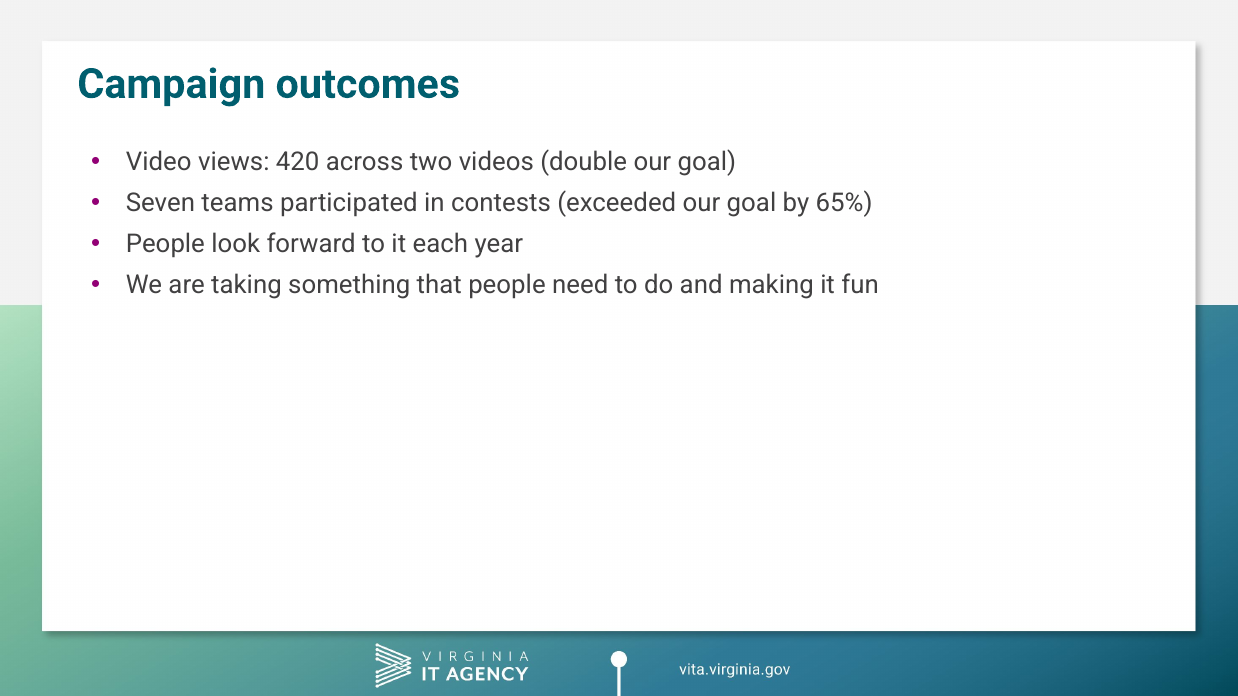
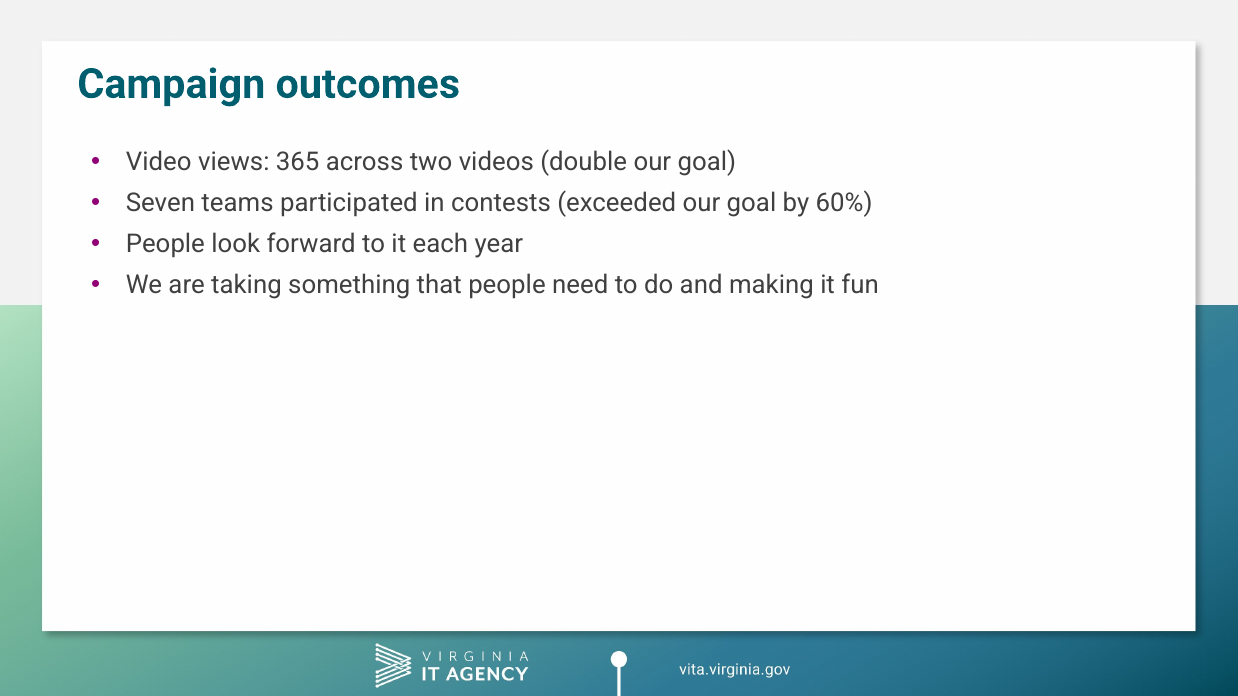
420: 420 -> 365 (298, 162)
65%: 65% -> 60% (844, 203)
